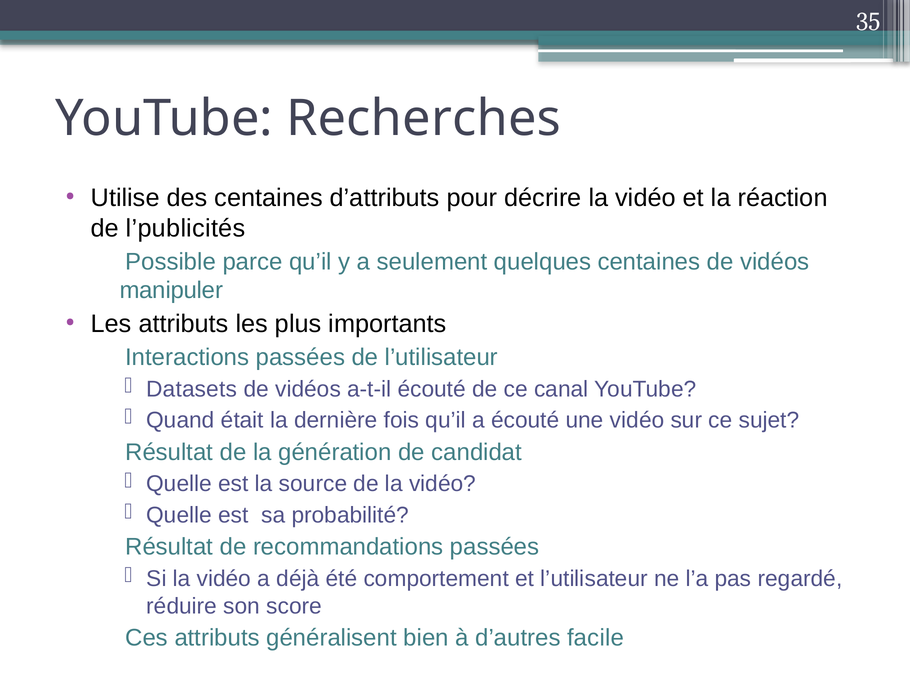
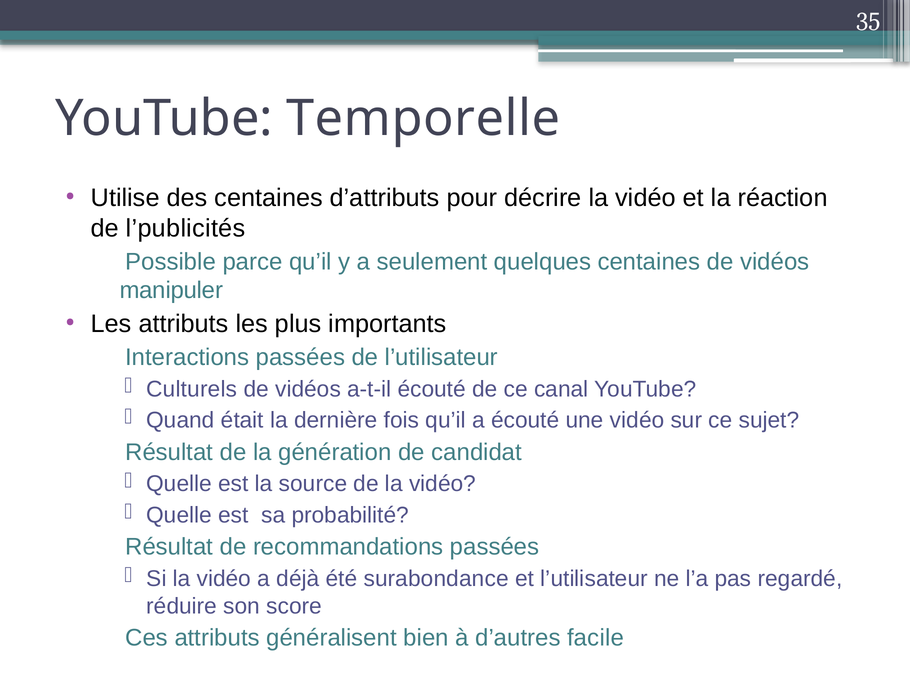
Recherches: Recherches -> Temporelle (423, 118)
Datasets: Datasets -> Culturels (192, 389)
comportement: comportement -> surabondance (436, 578)
